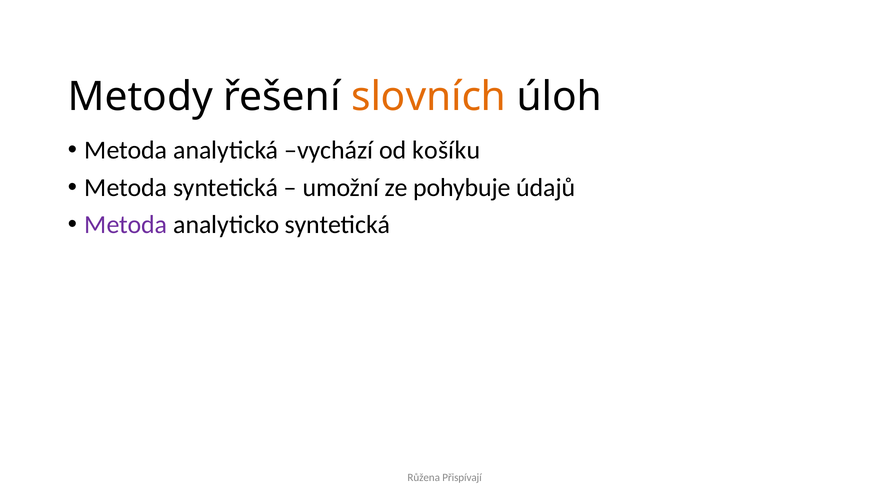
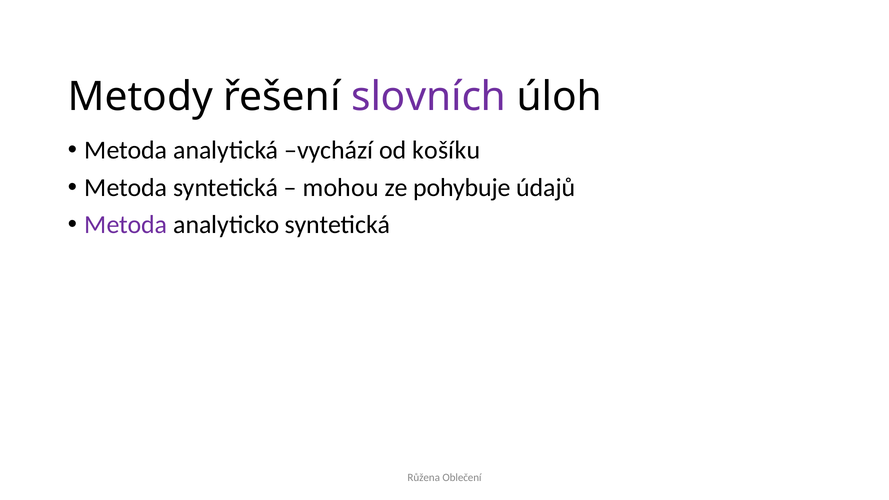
slovních colour: orange -> purple (429, 97)
umožní: umožní -> mohou (341, 188)
Přispívají: Přispívají -> Oblečení (462, 477)
